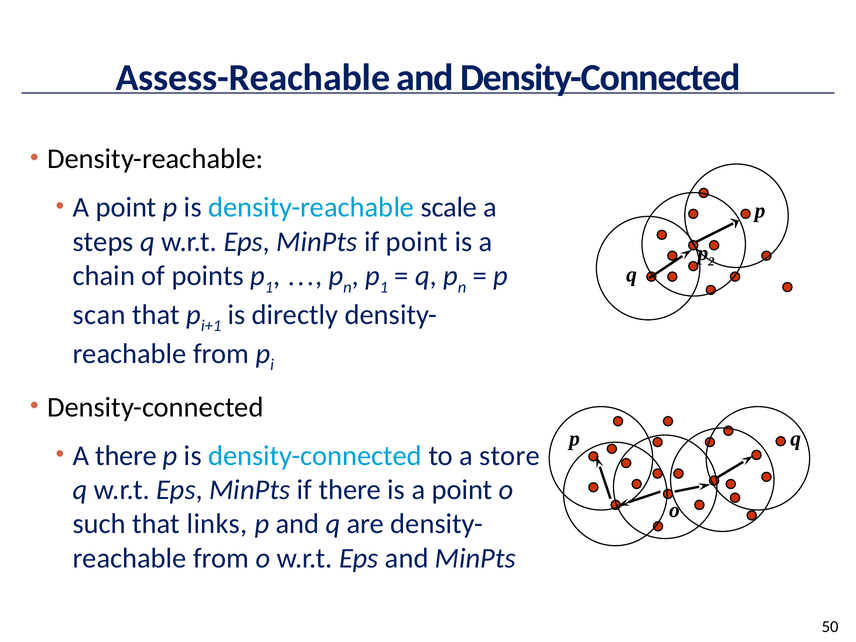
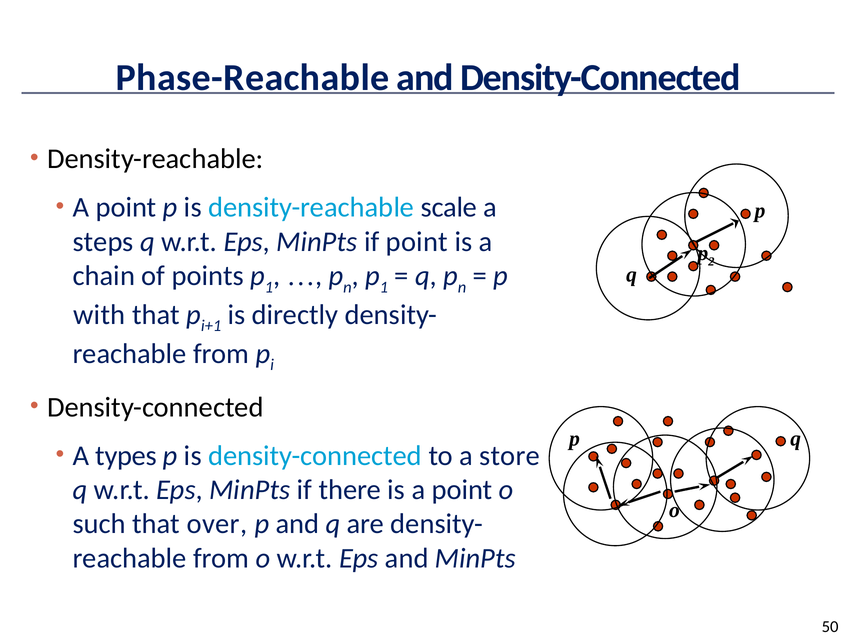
Assess-Reachable: Assess-Reachable -> Phase-Reachable (253, 78)
scan: scan -> with (99, 315)
A there: there -> types (126, 456)
links: links -> over (217, 524)
